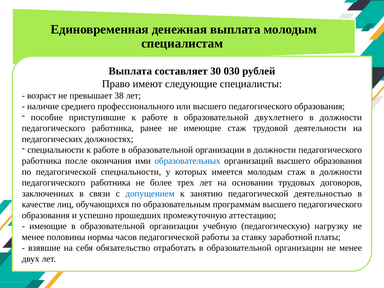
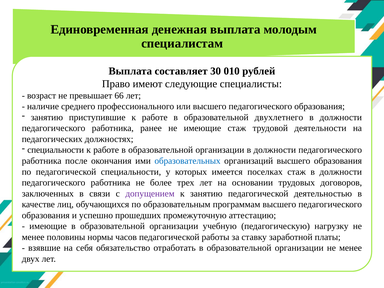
030: 030 -> 010 (232, 71)
38: 38 -> 66 (119, 96)
пособие: пособие -> занятию (47, 117)
имеется молодым: молодым -> поселках (265, 172)
допущением colour: blue -> purple (150, 194)
